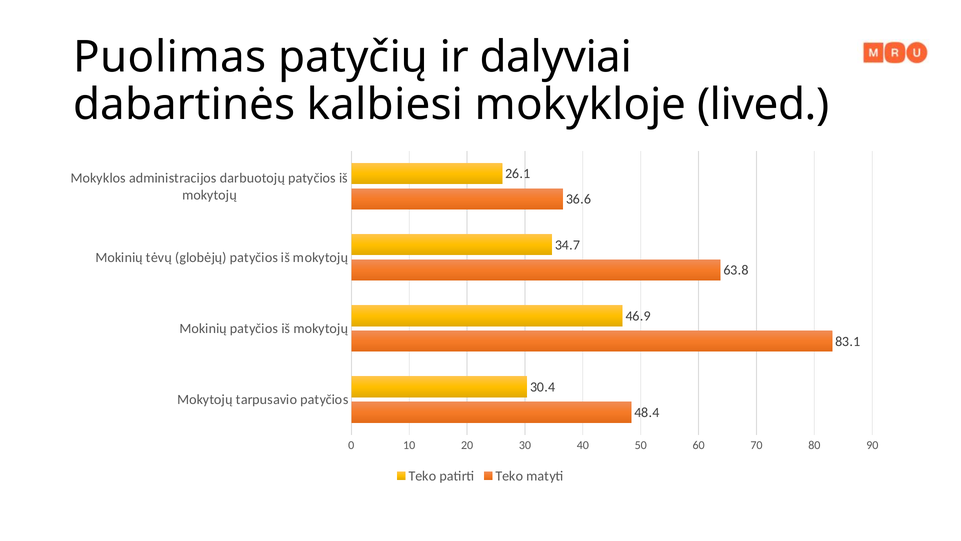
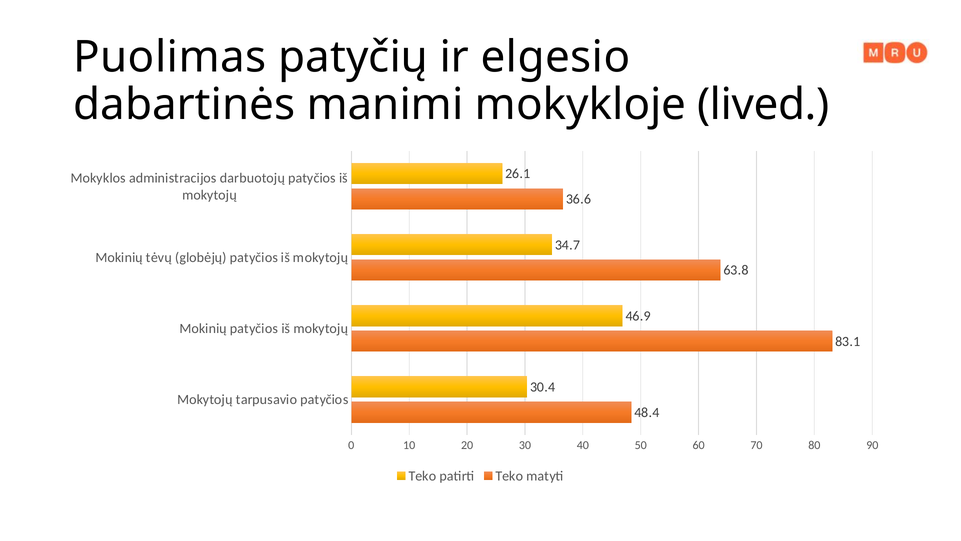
dalyviai: dalyviai -> elgesio (555, 57)
kalbiesi: kalbiesi -> manimi (385, 105)
